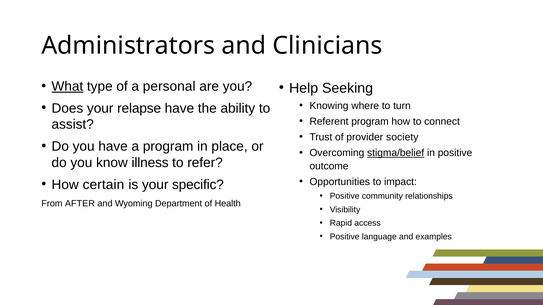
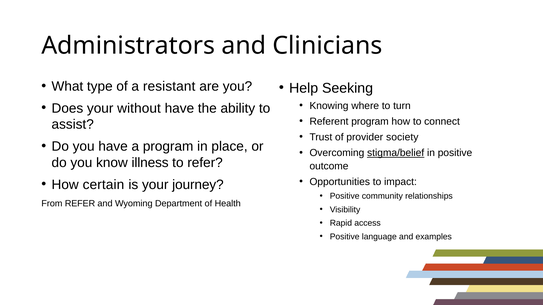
What underline: present -> none (67, 86)
personal: personal -> resistant (169, 86)
relapse: relapse -> without (139, 108)
specific: specific -> journey (198, 185)
From AFTER: AFTER -> REFER (80, 204)
